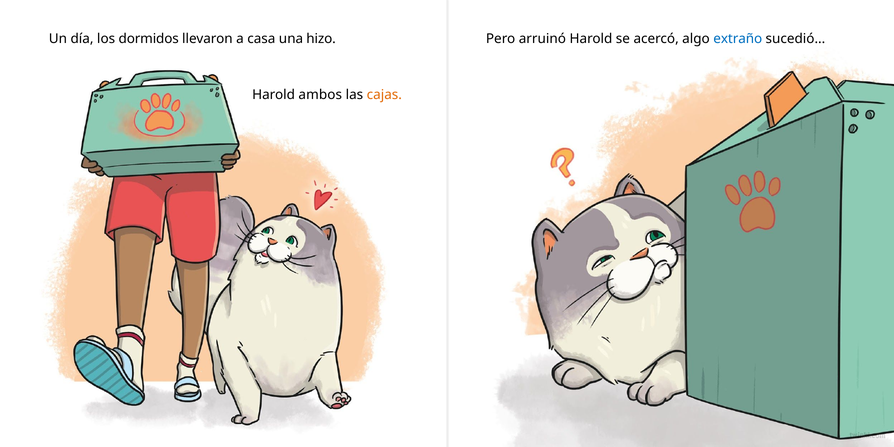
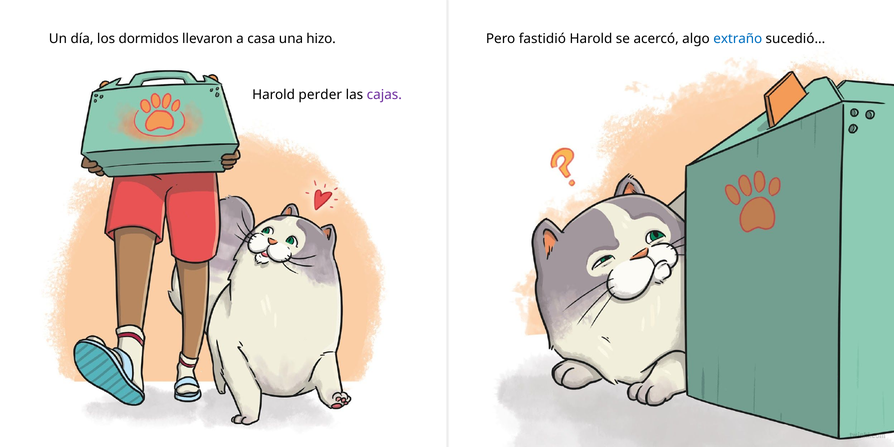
arruinó: arruinó -> fastidió (542, 39)
ambos: ambos -> perder (320, 95)
cajas colour: orange -> purple (384, 95)
